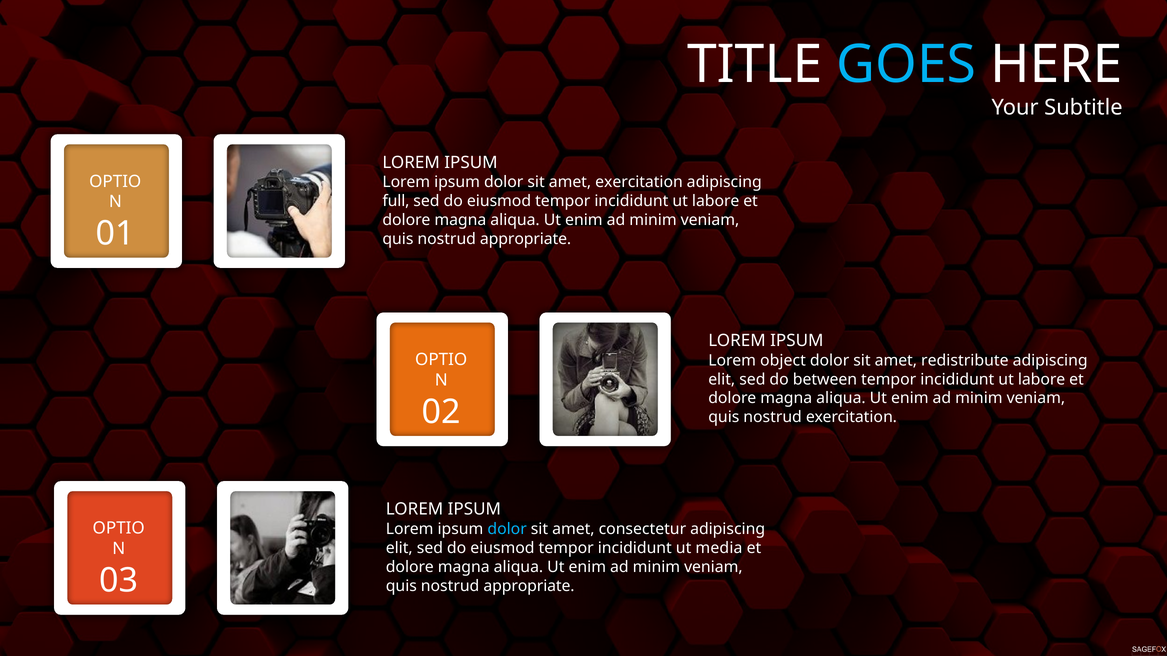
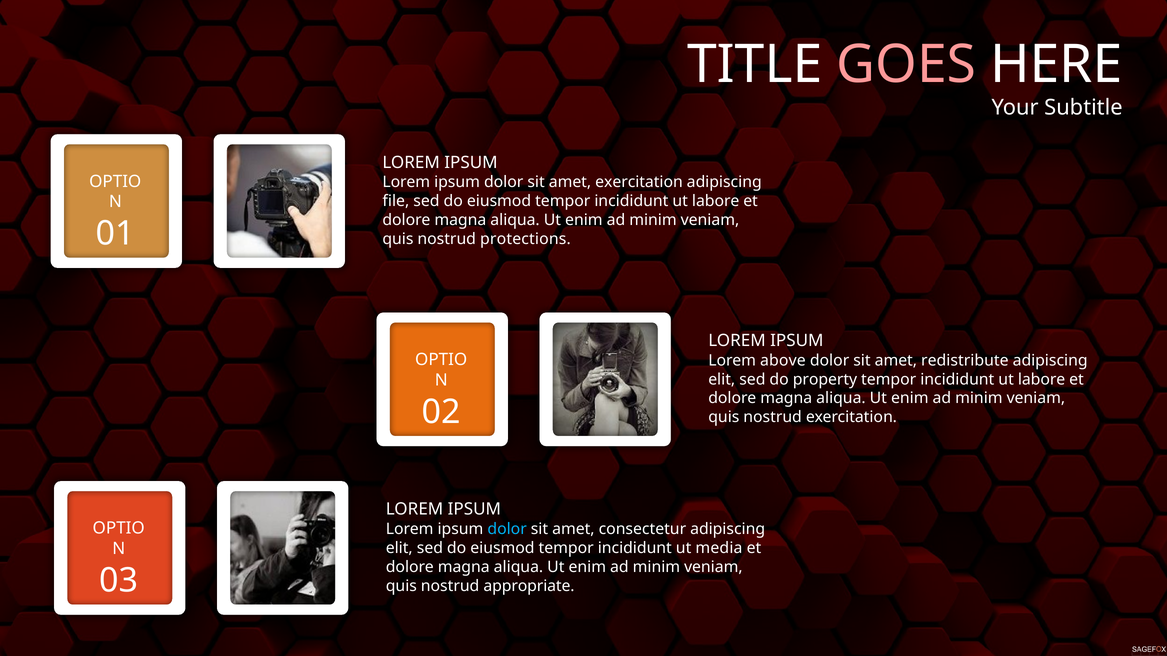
GOES colour: light blue -> pink (906, 65)
full: full -> file (396, 201)
appropriate: appropriate -> protections (525, 239)
object: object -> above (783, 361)
between: between -> property (825, 380)
